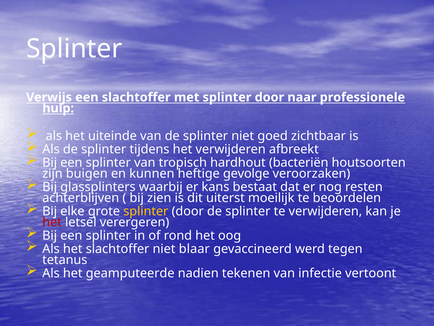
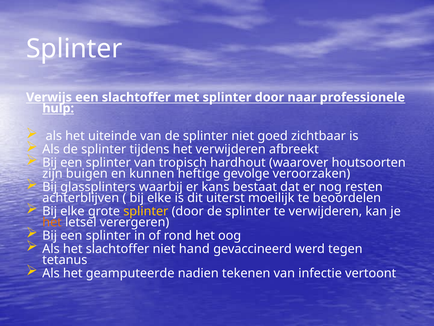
bacteriën: bacteriën -> waarover (299, 163)
zien: zien -> elke (159, 198)
het colour: red -> orange (52, 222)
blaar: blaar -> hand (194, 249)
